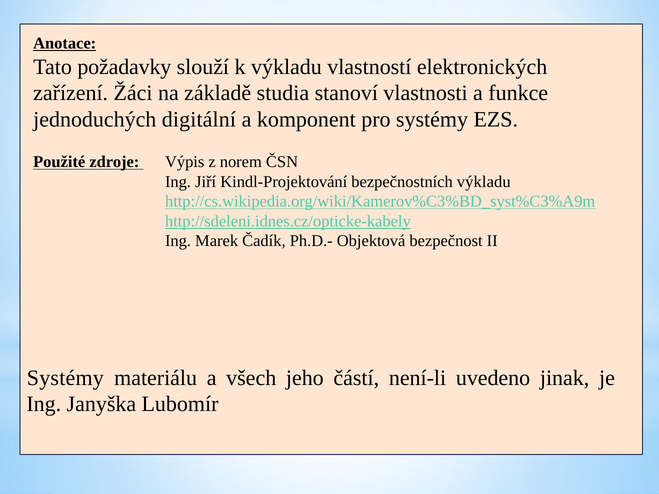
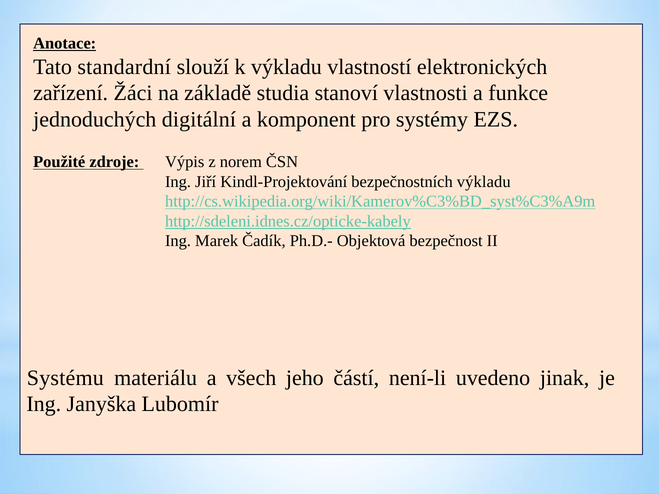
požadavky: požadavky -> standardní (124, 67)
Systémy: Systémy -> Systému (65, 378)
